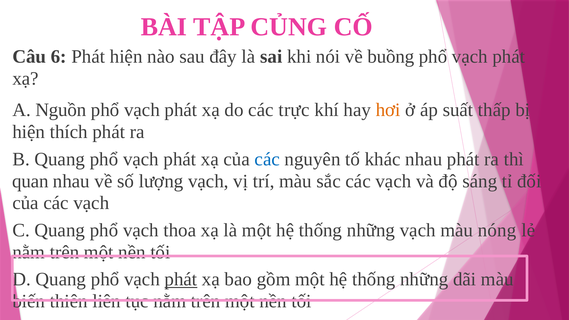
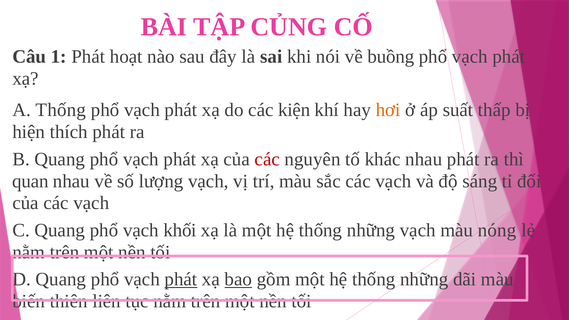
6: 6 -> 1 (59, 57)
Phát hiện: hiện -> hoạt (126, 57)
A Nguồn: Nguồn -> Thống (61, 110)
trực: trực -> kiện (294, 110)
các colour: blue -> red (267, 159)
thoa: thoa -> khối (180, 230)
bao underline: none -> present (238, 279)
